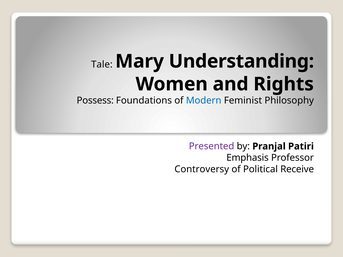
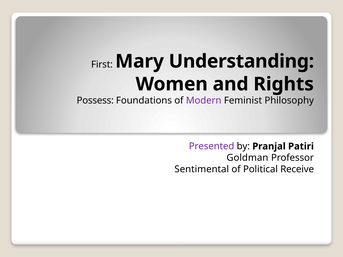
Tale: Tale -> First (102, 64)
Modern colour: blue -> purple (204, 101)
Emphasis: Emphasis -> Goldman (247, 158)
Controversy: Controversy -> Sentimental (202, 169)
